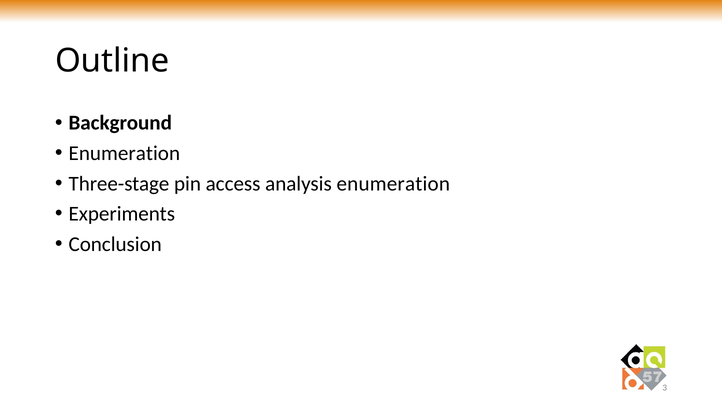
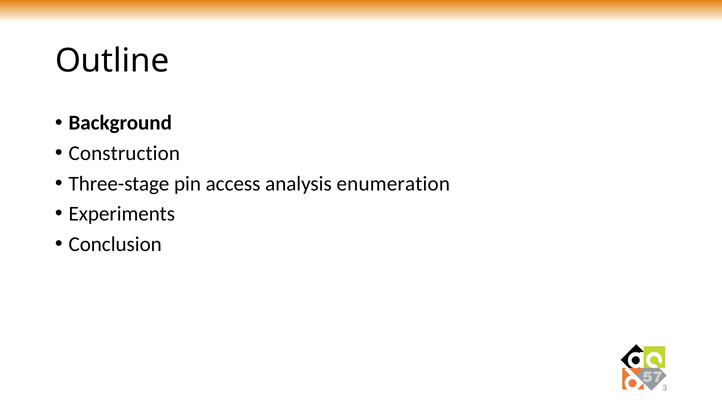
Enumeration: Enumeration -> Construction (124, 153)
